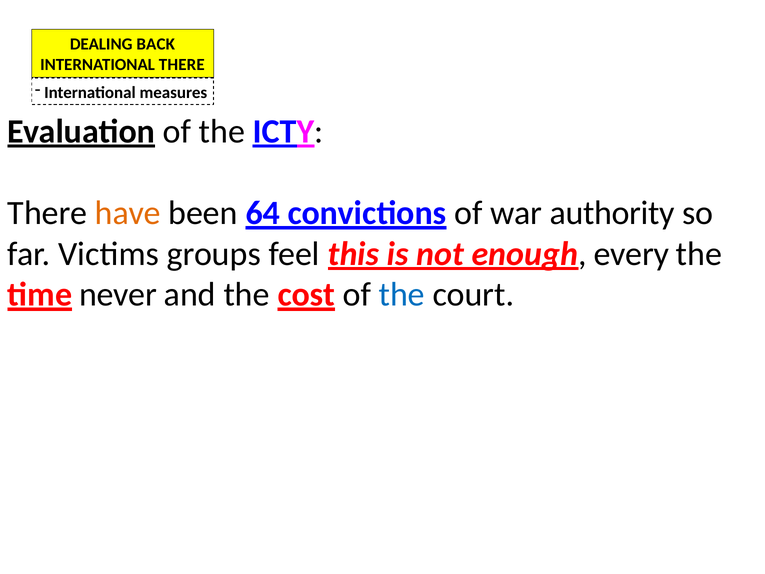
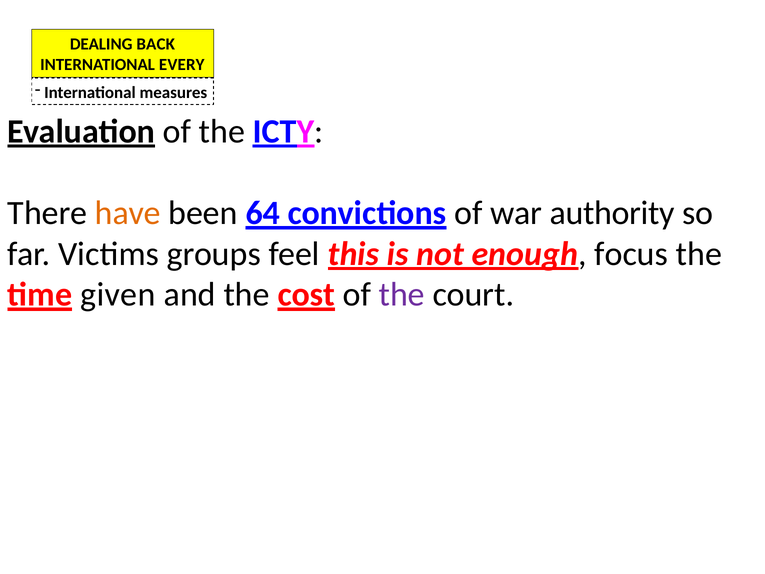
INTERNATIONAL THERE: THERE -> EVERY (182, 65)
every: every -> focus (631, 254)
never: never -> given (118, 295)
the colour: blue -> purple (402, 295)
